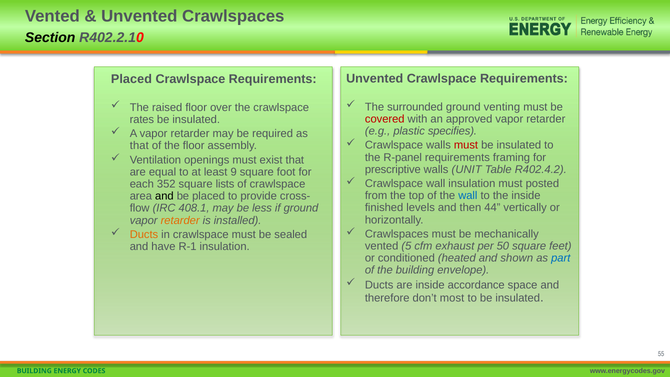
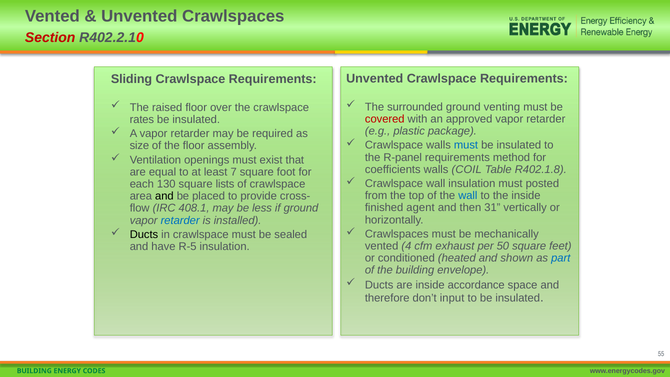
Section colour: black -> red (50, 37)
Placed: Placed -> Sliding (132, 79)
specifies: specifies -> package (452, 131)
must colour: red -> blue (466, 145)
that: that -> size (139, 146)
framing: framing -> method (511, 157)
prescriptive: prescriptive -> coefficients (393, 169)
UNIT: UNIT -> COIL (467, 169)
R402.4.2: R402.4.2 -> R402.1.8 (541, 169)
9: 9 -> 7 (234, 172)
352: 352 -> 130 (166, 184)
levels: levels -> agent (421, 208)
44: 44 -> 31 (492, 208)
retarder colour: orange -> blue (180, 220)
Ducts colour: orange -> black (144, 235)
5: 5 -> 4 (406, 246)
R-1: R-1 -> R-5 (188, 247)
most: most -> input (452, 298)
